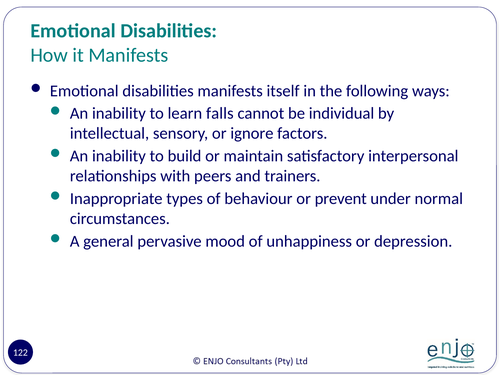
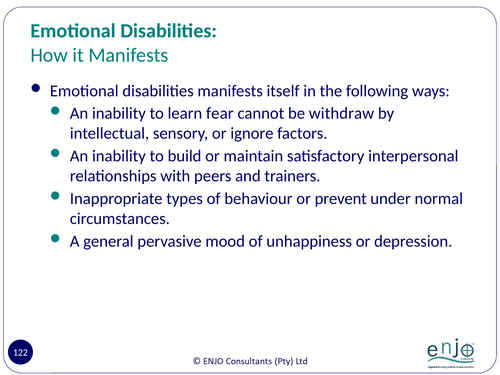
falls: falls -> fear (220, 113)
individual: individual -> withdraw (341, 113)
